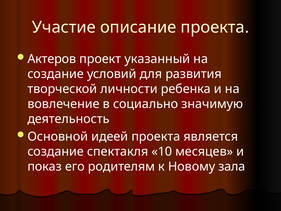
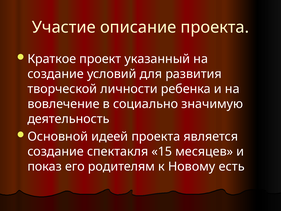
Актеров: Актеров -> Краткое (52, 59)
10: 10 -> 15 (162, 151)
зала: зала -> есть (232, 166)
